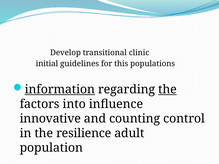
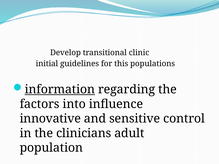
the underline: present -> none (167, 90)
counting: counting -> sensitive (135, 119)
resilience: resilience -> clinicians (84, 133)
